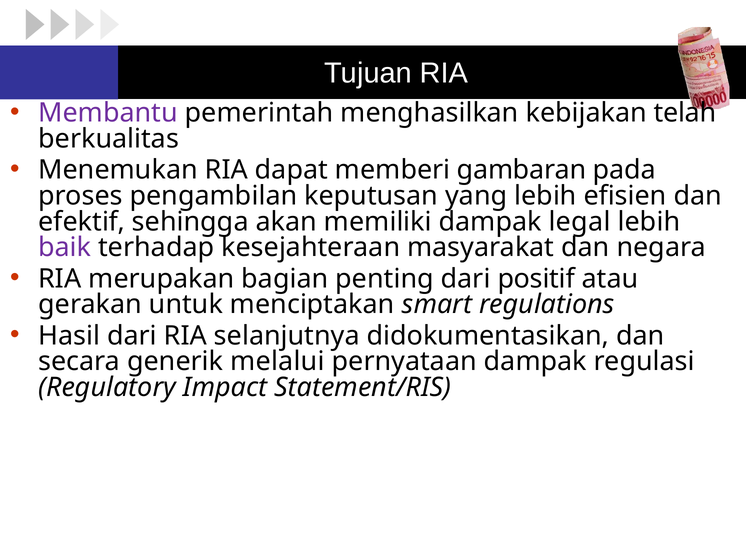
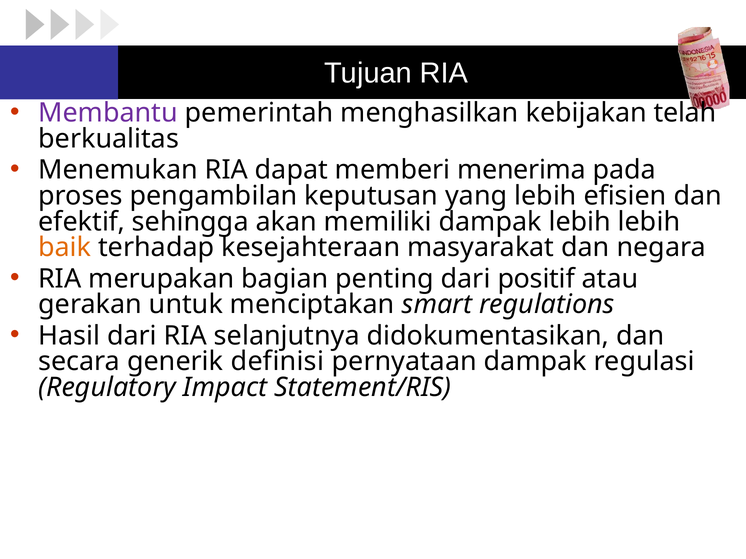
gambaran: gambaran -> menerima (522, 170)
dampak legal: legal -> lebih (580, 222)
baik colour: purple -> orange (65, 248)
melalui: melalui -> definisi (277, 362)
